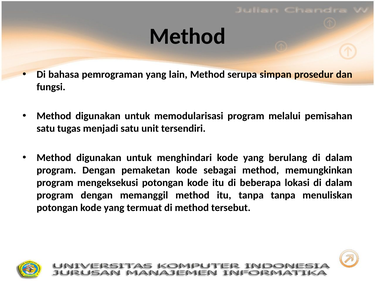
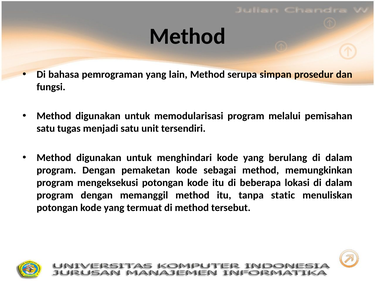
tanpa tanpa: tanpa -> static (283, 195)
